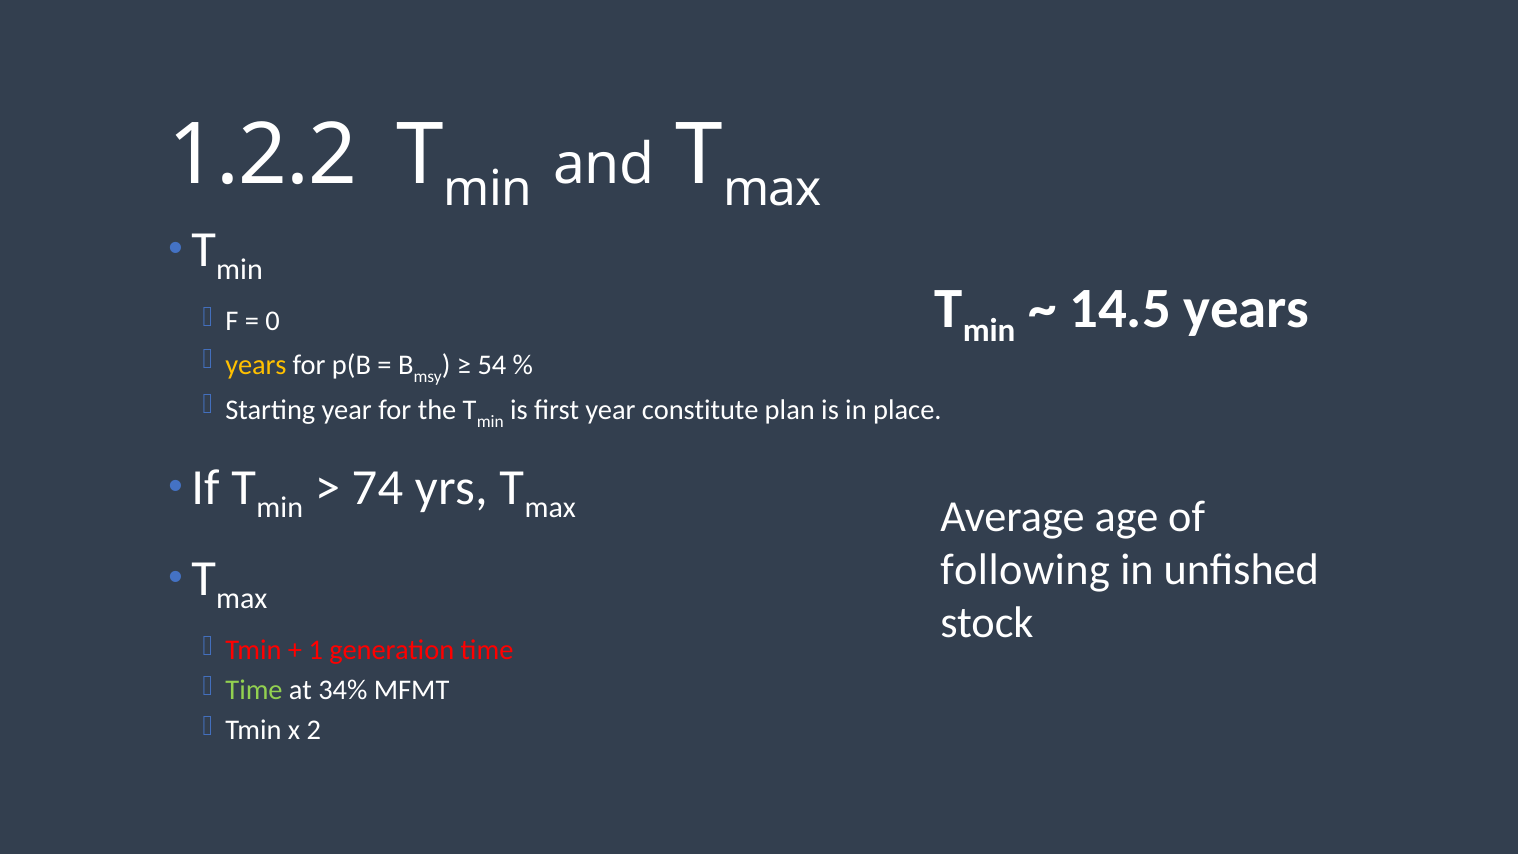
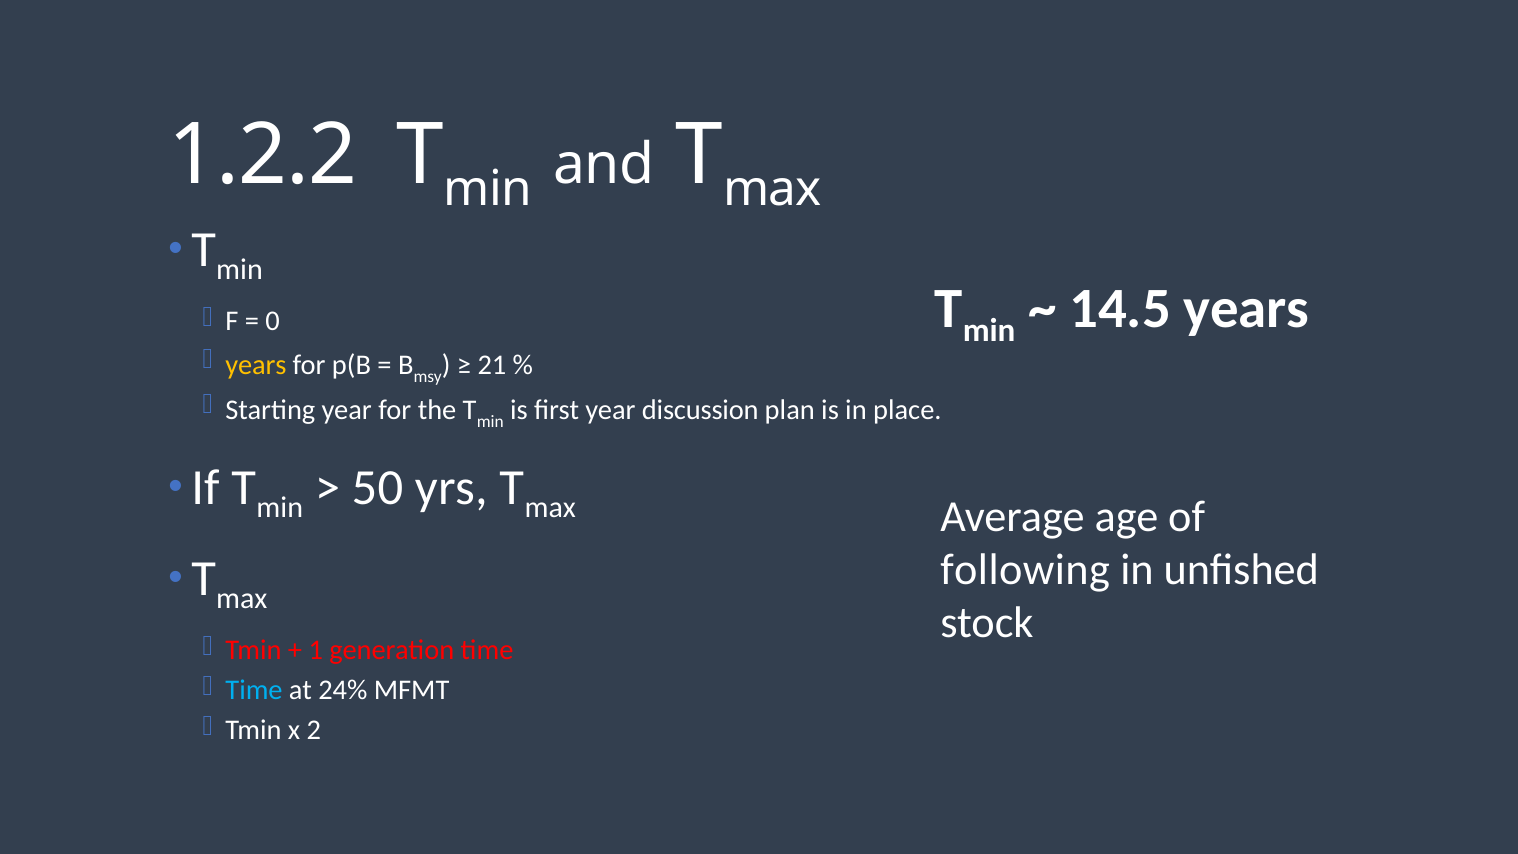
54: 54 -> 21 (492, 365)
constitute: constitute -> discussion (700, 410)
74: 74 -> 50 (377, 487)
Time colour: light green -> light blue (254, 690)
34%: 34% -> 24% (343, 690)
